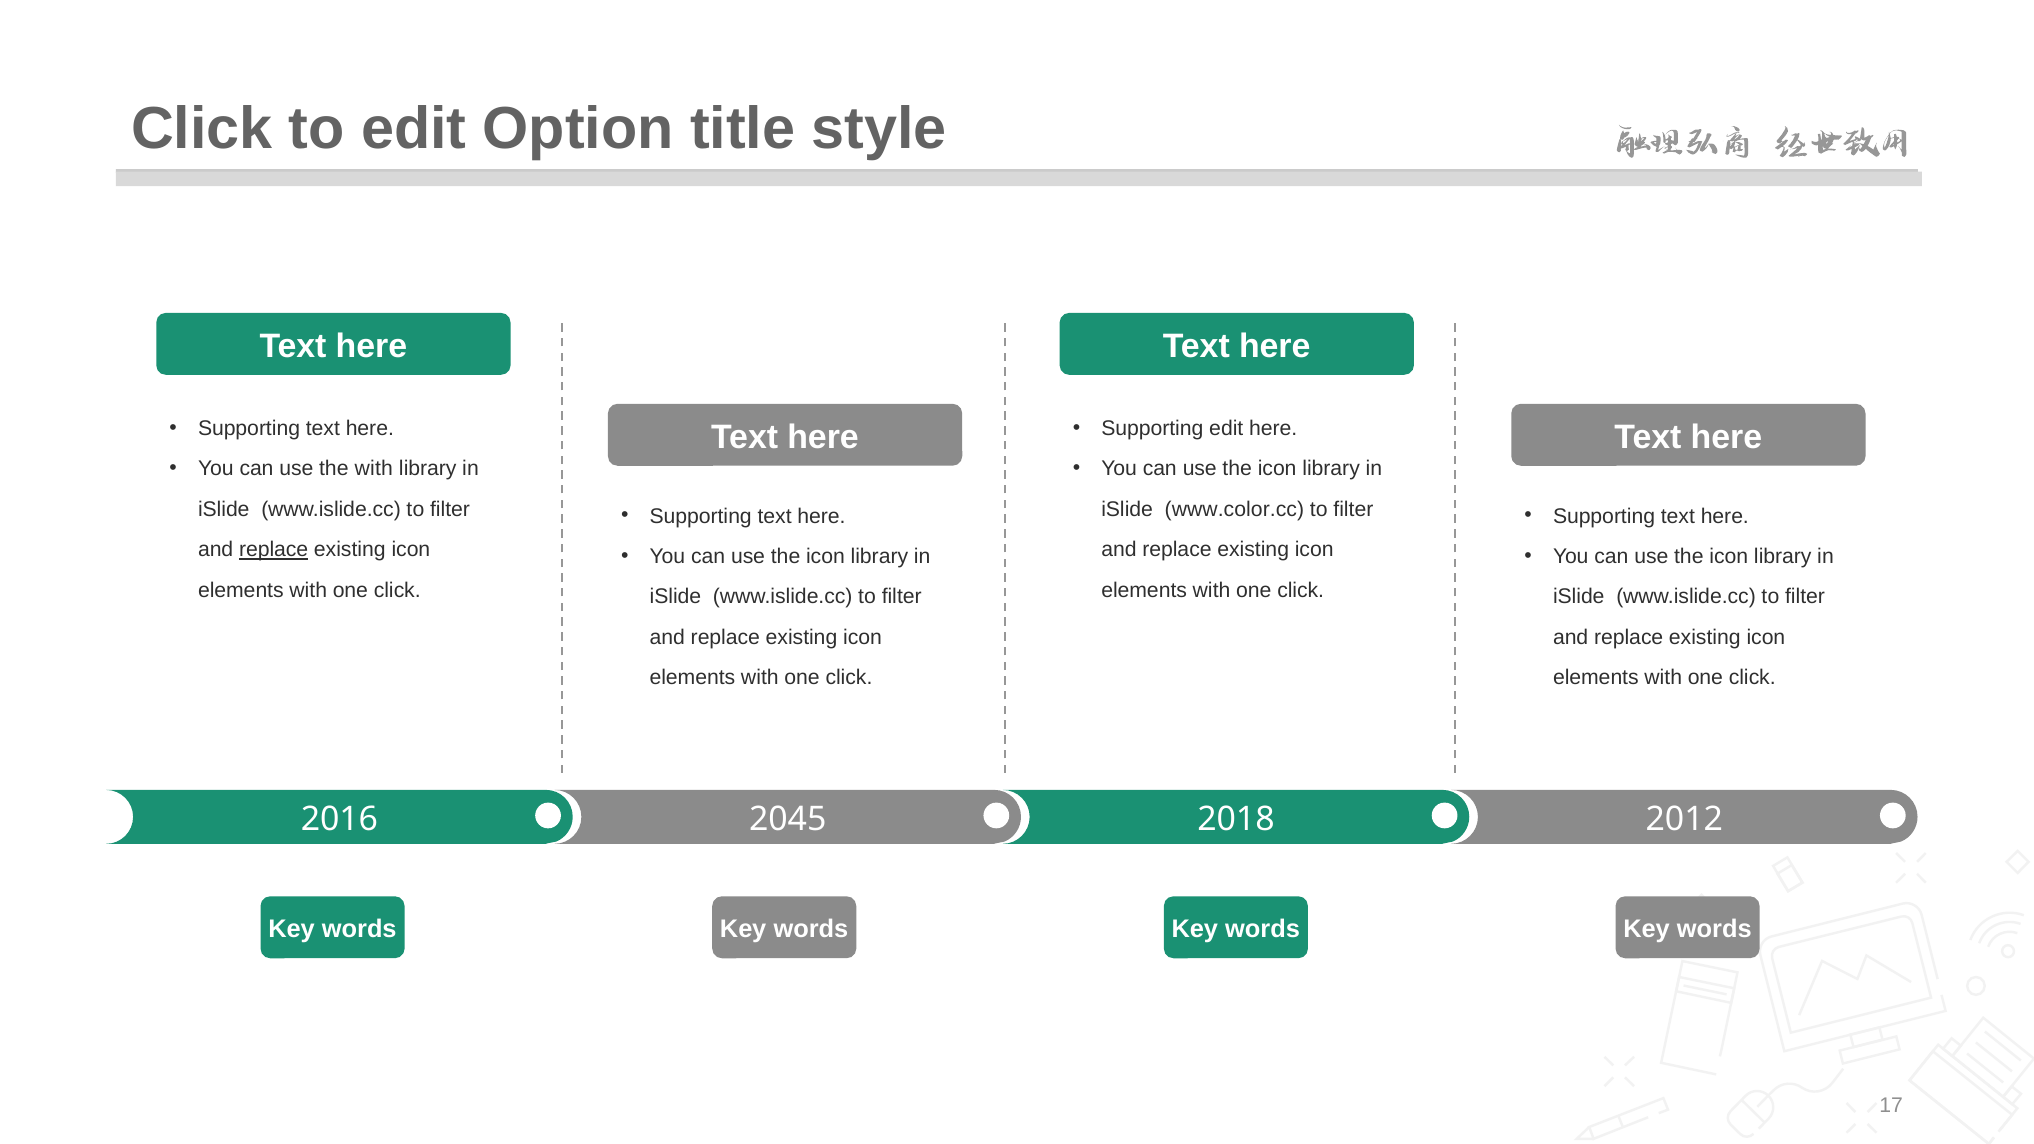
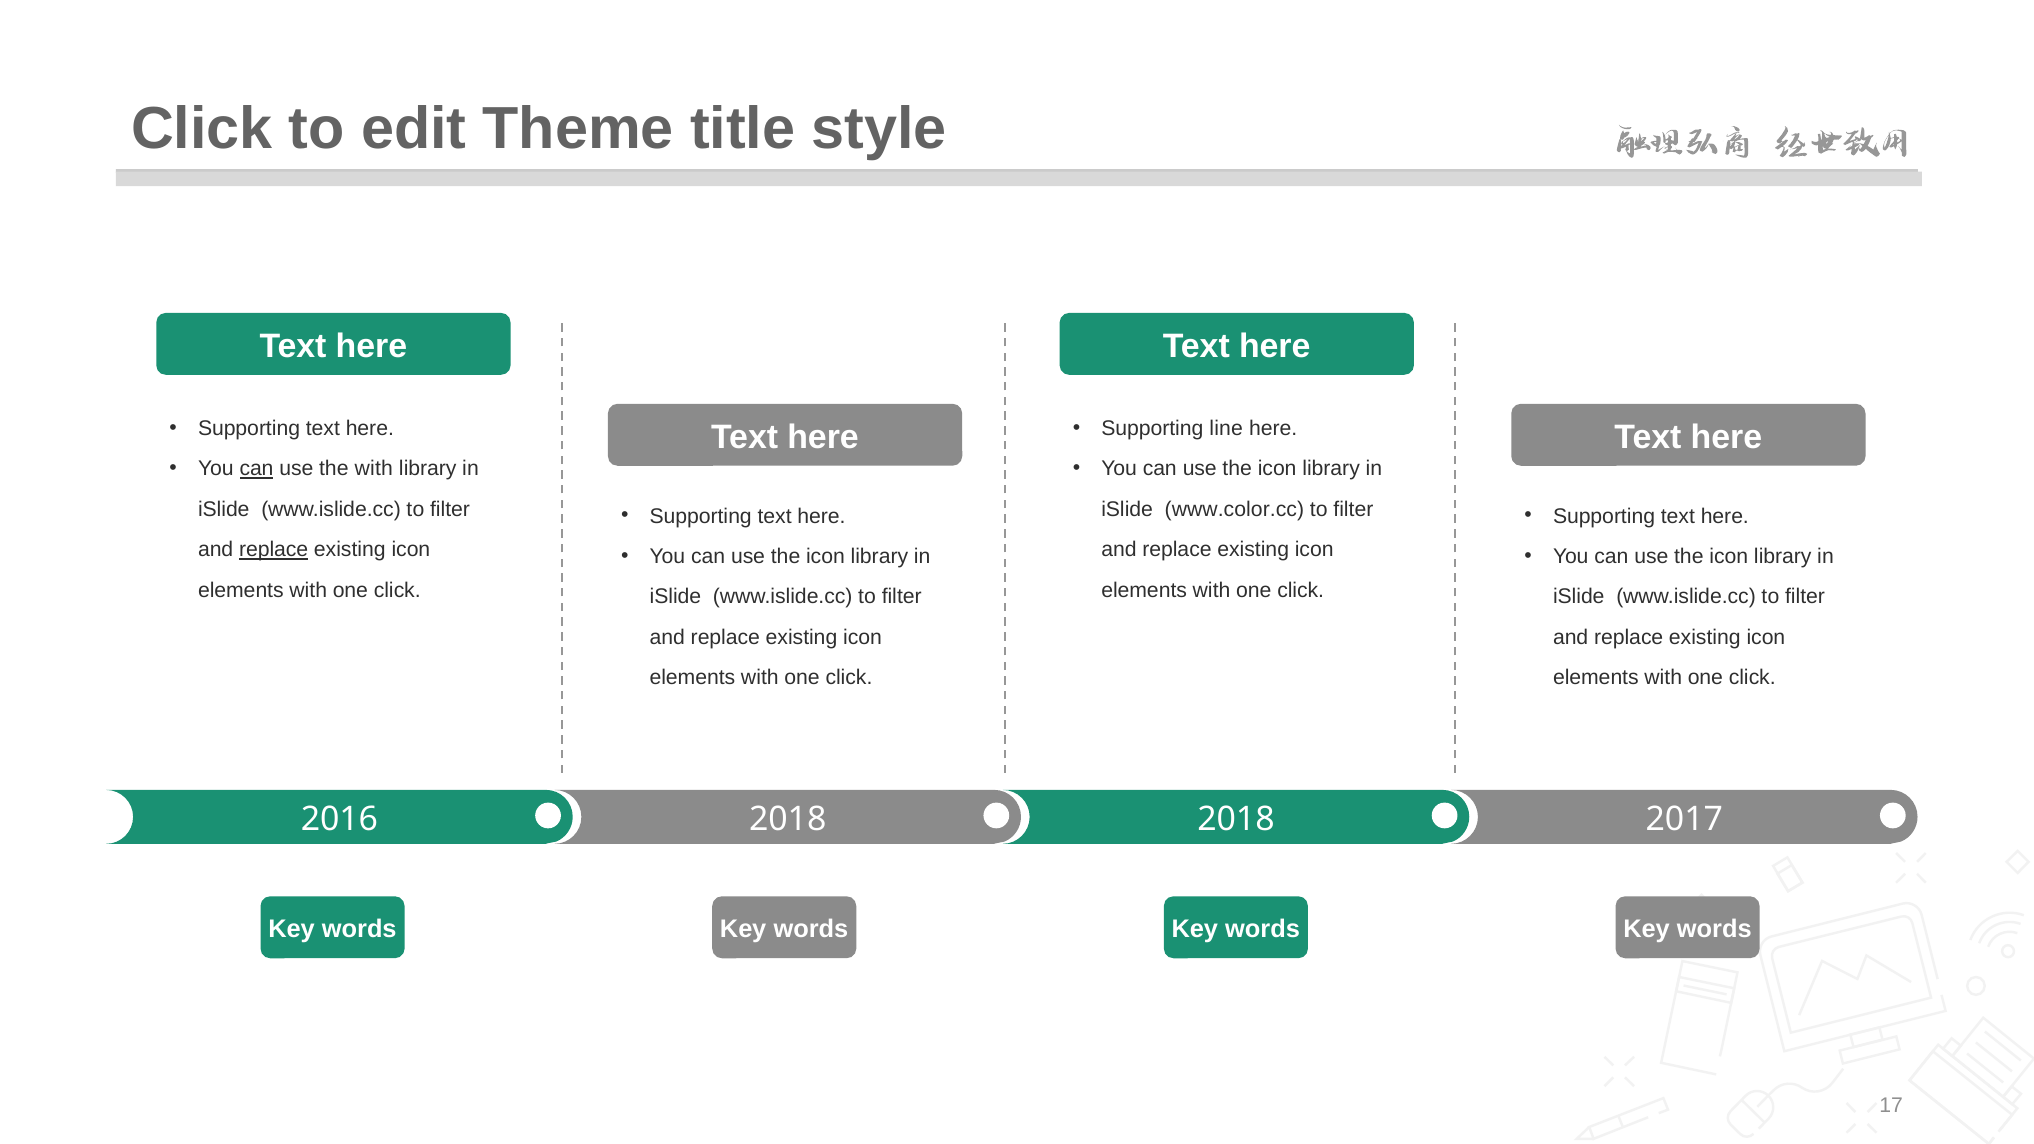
Option: Option -> Theme (578, 129)
Supporting edit: edit -> line (1226, 429)
can underline: none -> present (257, 469)
2016 2045: 2045 -> 2018 (788, 819)
2012: 2012 -> 2017 (1684, 819)
